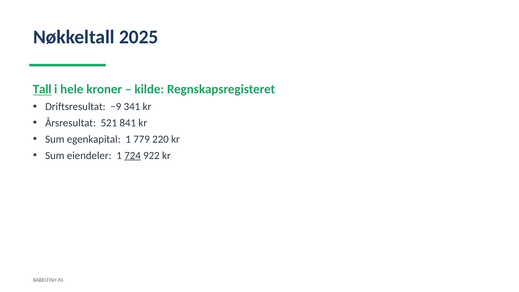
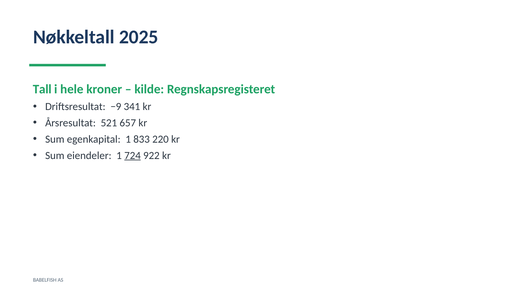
Tall underline: present -> none (42, 89)
841: 841 -> 657 (128, 123)
779: 779 -> 833 (142, 139)
